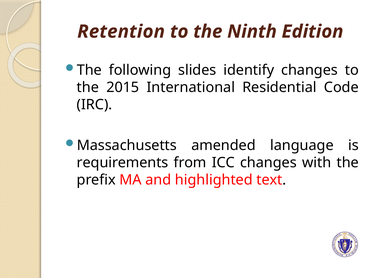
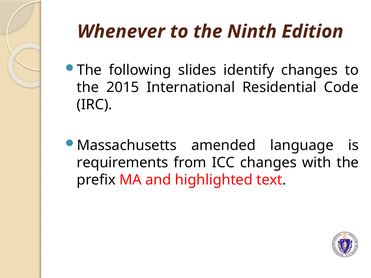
Retention: Retention -> Whenever (121, 32)
